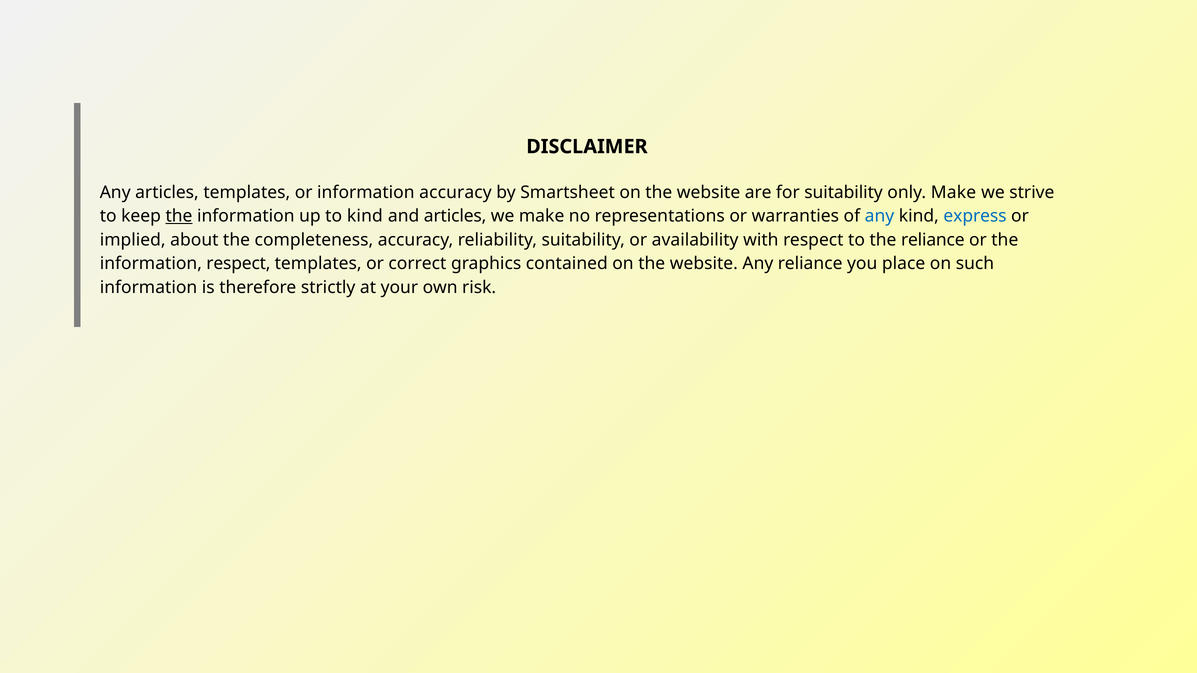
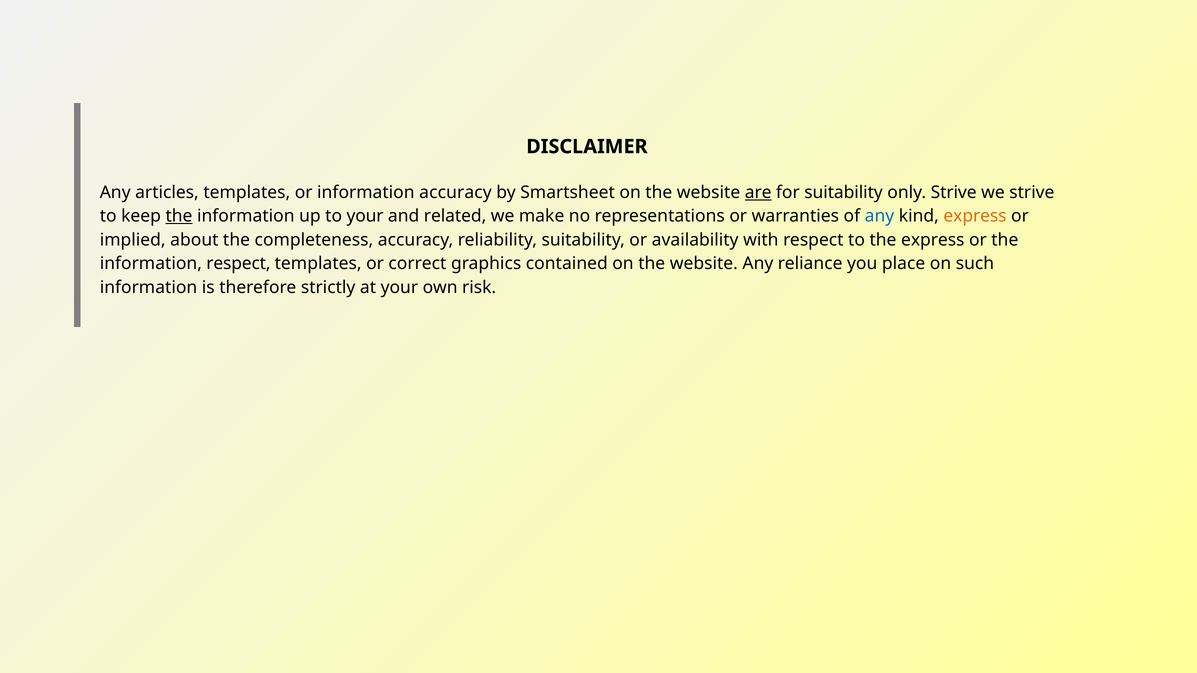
are underline: none -> present (758, 192)
only Make: Make -> Strive (954, 192)
to kind: kind -> your (365, 216)
and articles: articles -> related (455, 216)
express colour: blue -> orange (975, 216)
the reliance: reliance -> express (933, 240)
